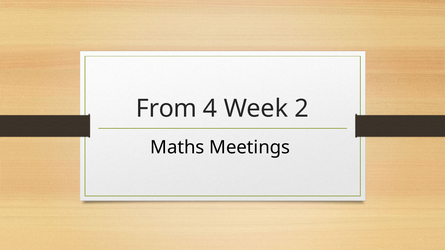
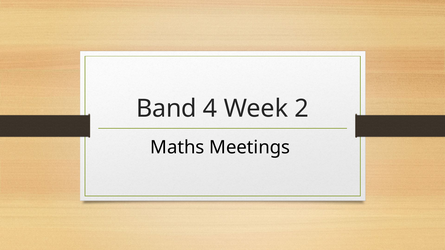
From: From -> Band (167, 109)
